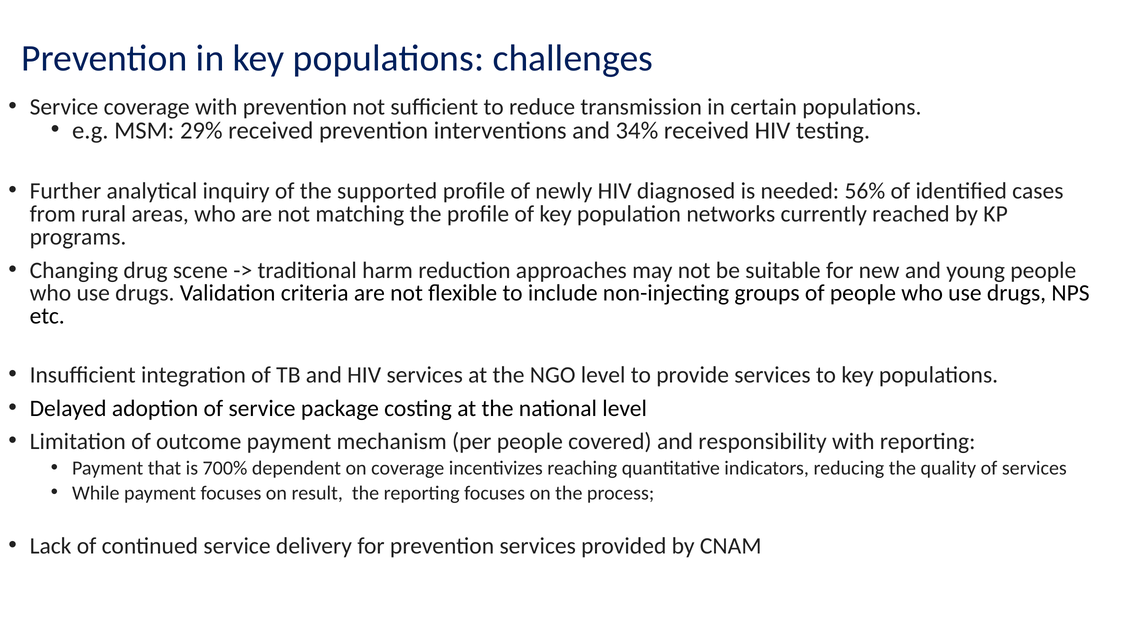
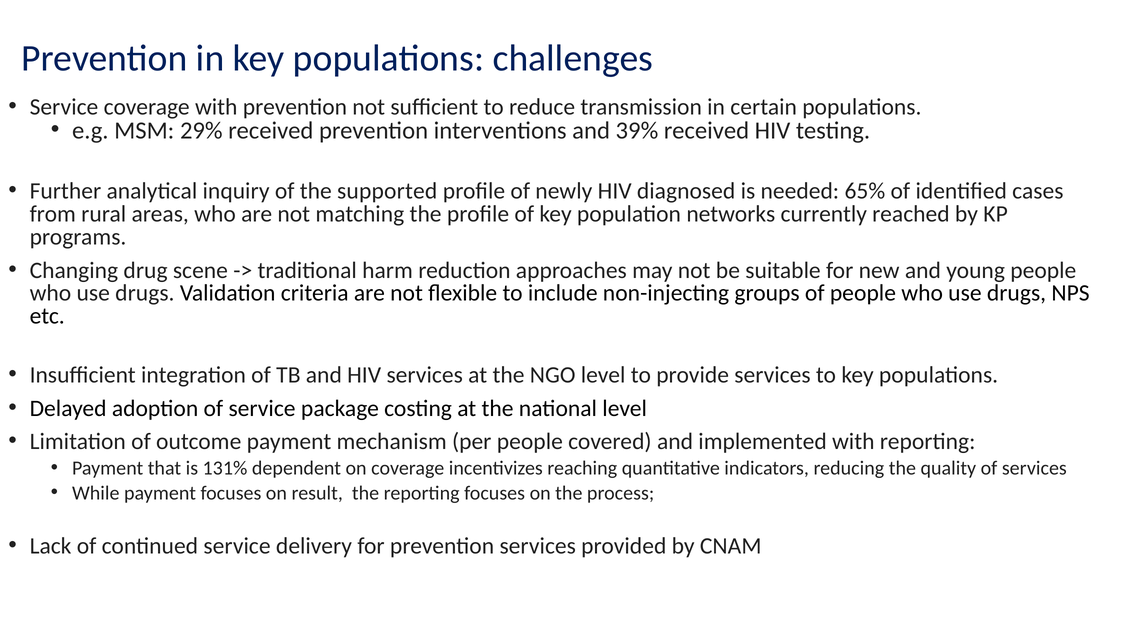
34%: 34% -> 39% (637, 131)
56%: 56% -> 65% (865, 191)
responsibility: responsibility -> implemented (763, 442)
700%: 700% -> 131% (225, 469)
